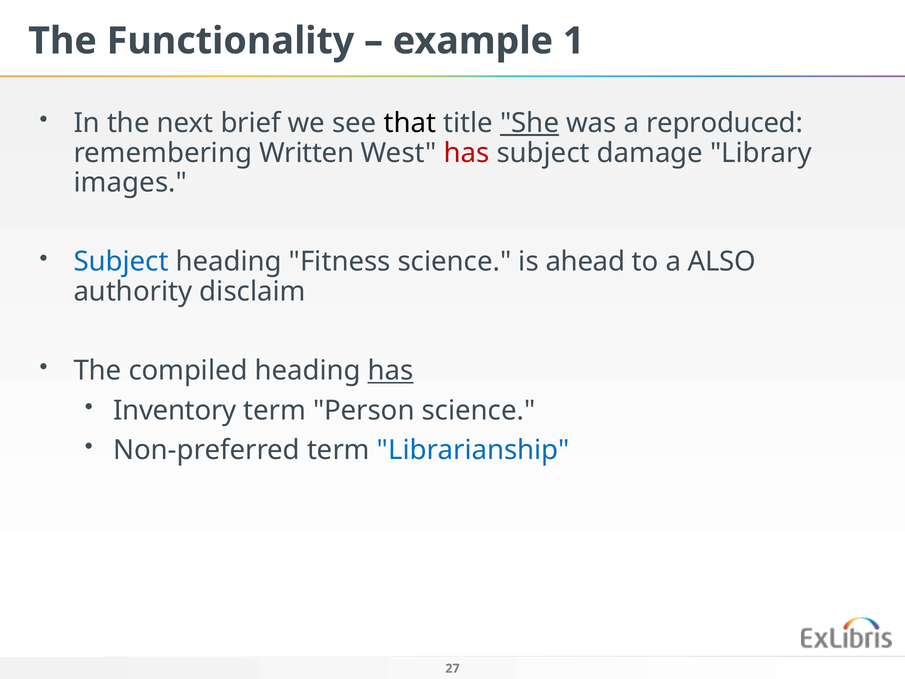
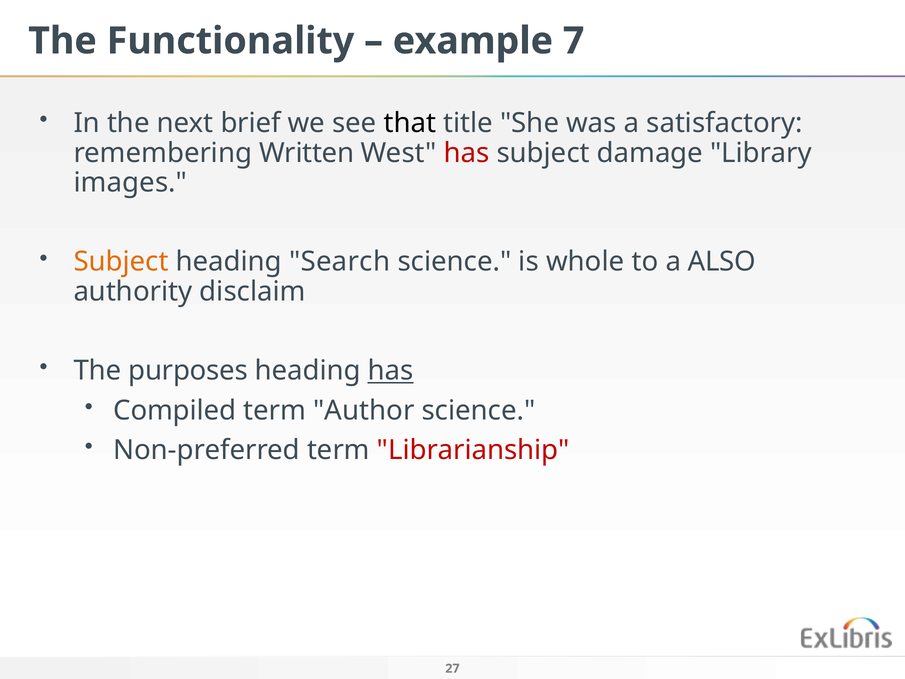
1: 1 -> 7 (574, 41)
She underline: present -> none (530, 123)
reproduced: reproduced -> satisfactory (725, 123)
Subject colour: blue -> orange (121, 262)
Fitness: Fitness -> Search (340, 262)
ahead: ahead -> whole (585, 262)
compiled: compiled -> purposes (188, 371)
Inventory: Inventory -> Compiled (175, 410)
Person: Person -> Author (364, 410)
Librarianship colour: blue -> red (473, 450)
